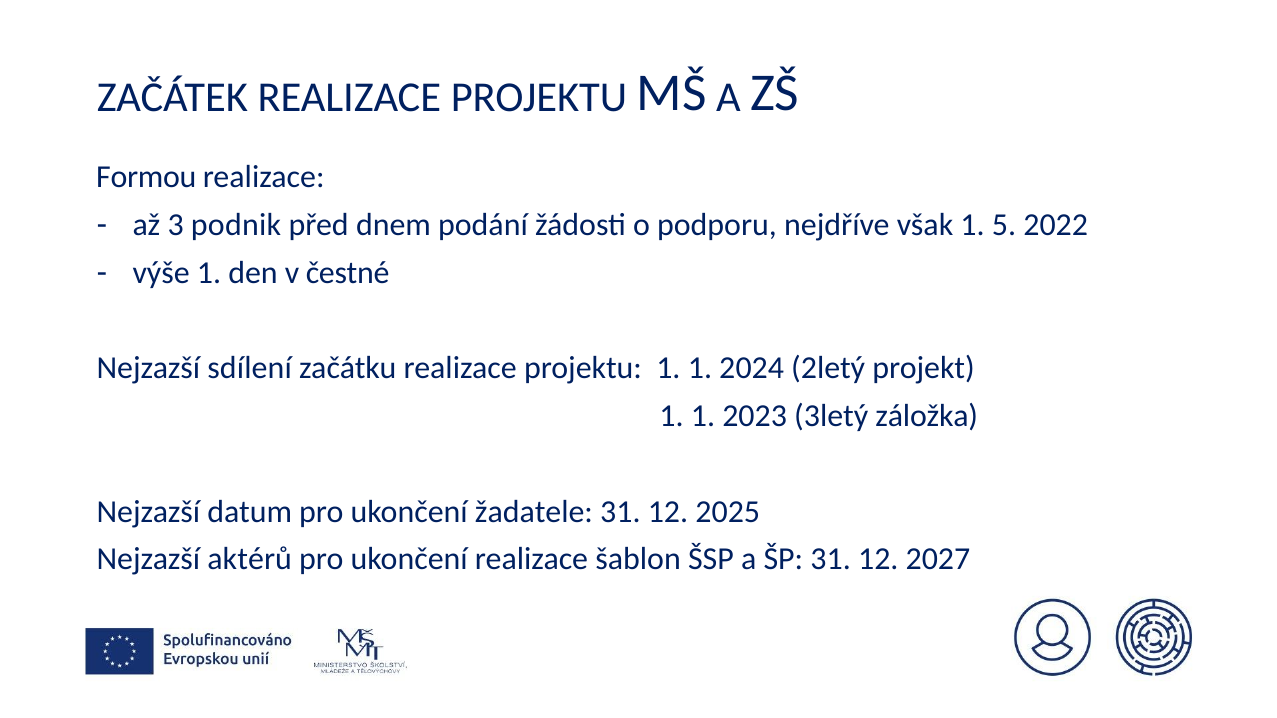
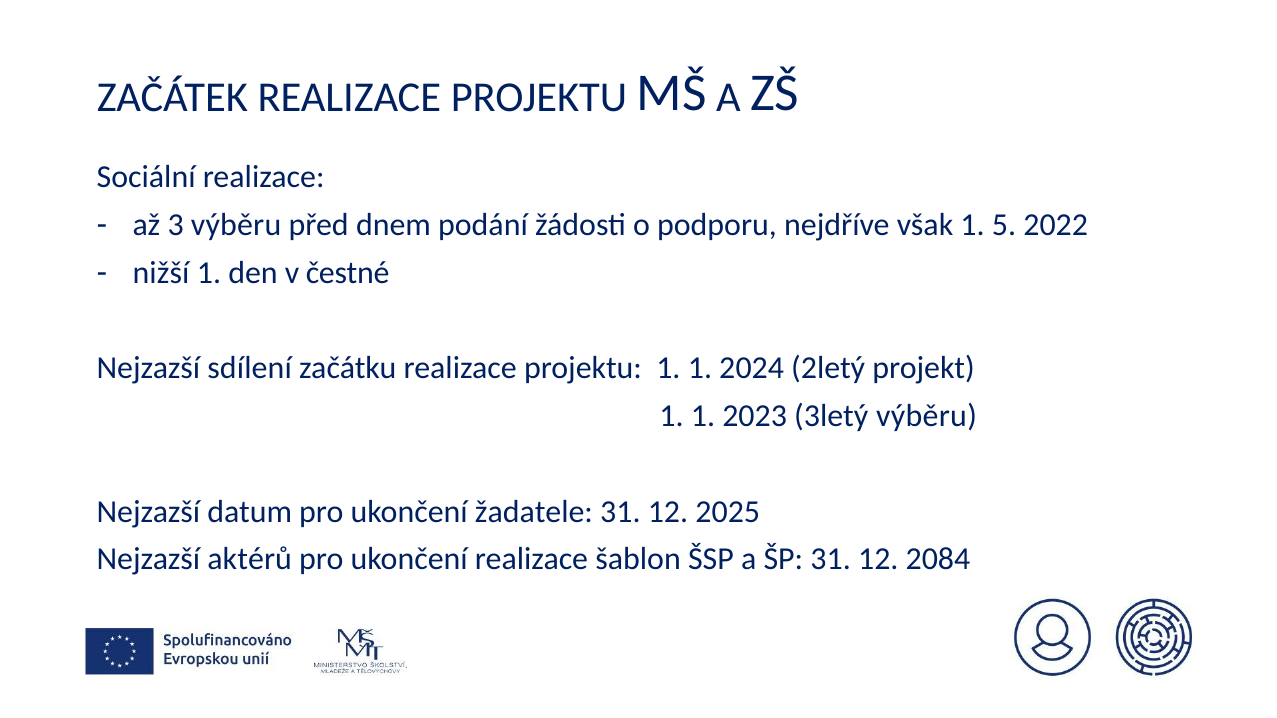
Formou: Formou -> Sociální (146, 177)
3 podnik: podnik -> výběru (236, 225)
výše: výše -> nižší (161, 273)
3letý záložka: záložka -> výběru (927, 416)
2027: 2027 -> 2084 (938, 560)
